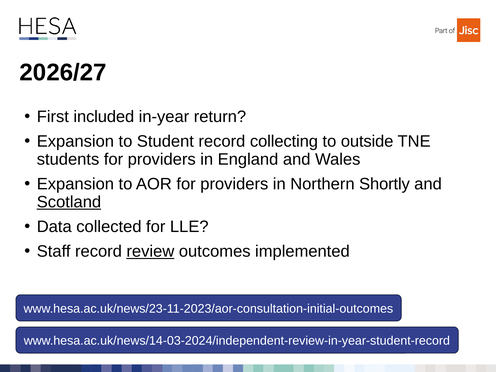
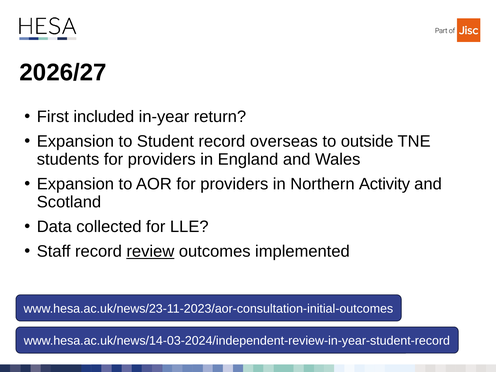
collecting: collecting -> overseas (284, 142)
Shortly: Shortly -> Activity (385, 184)
Scotland underline: present -> none (69, 202)
